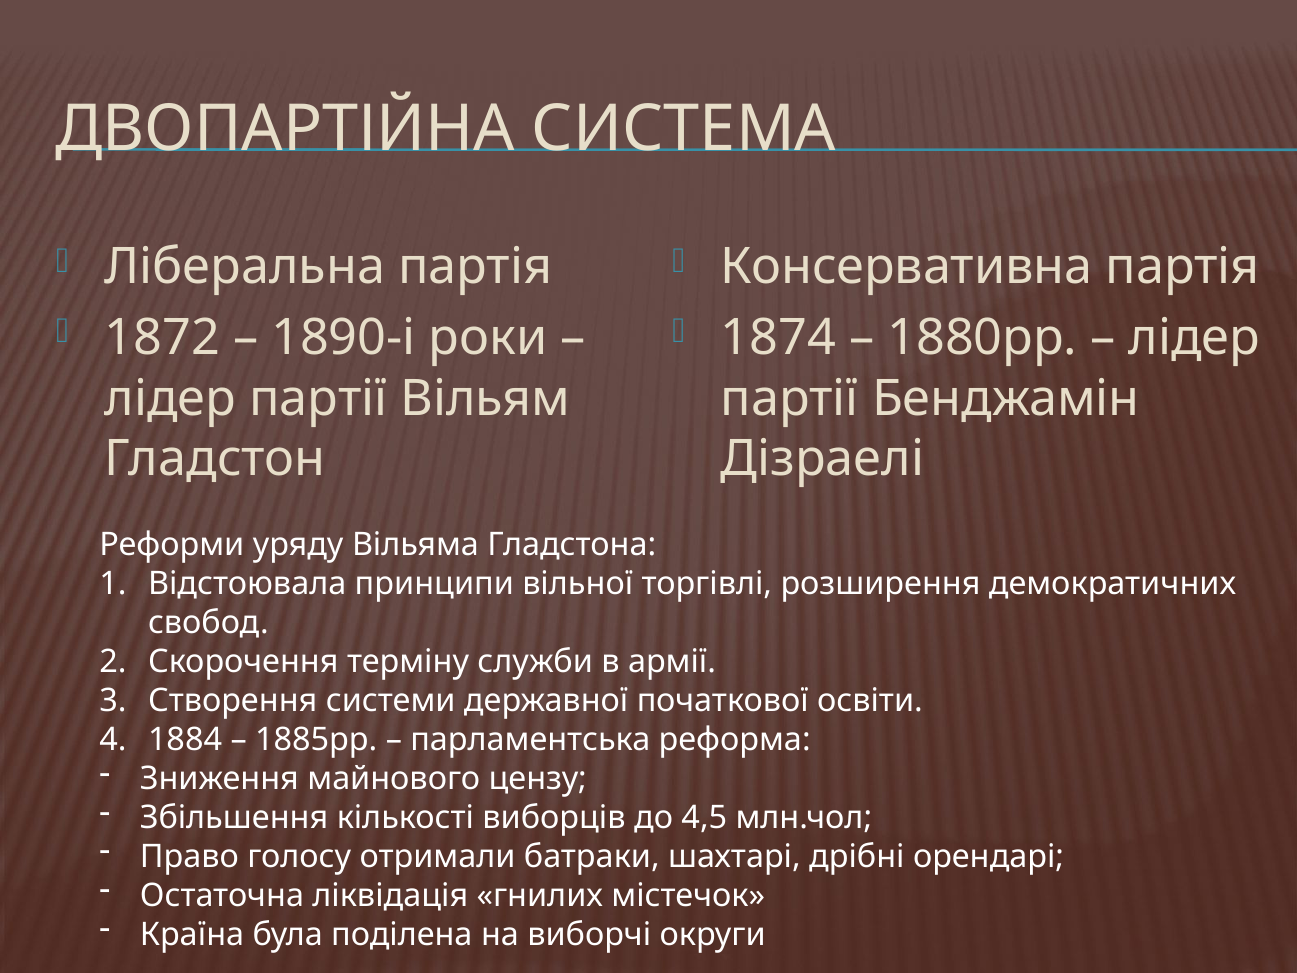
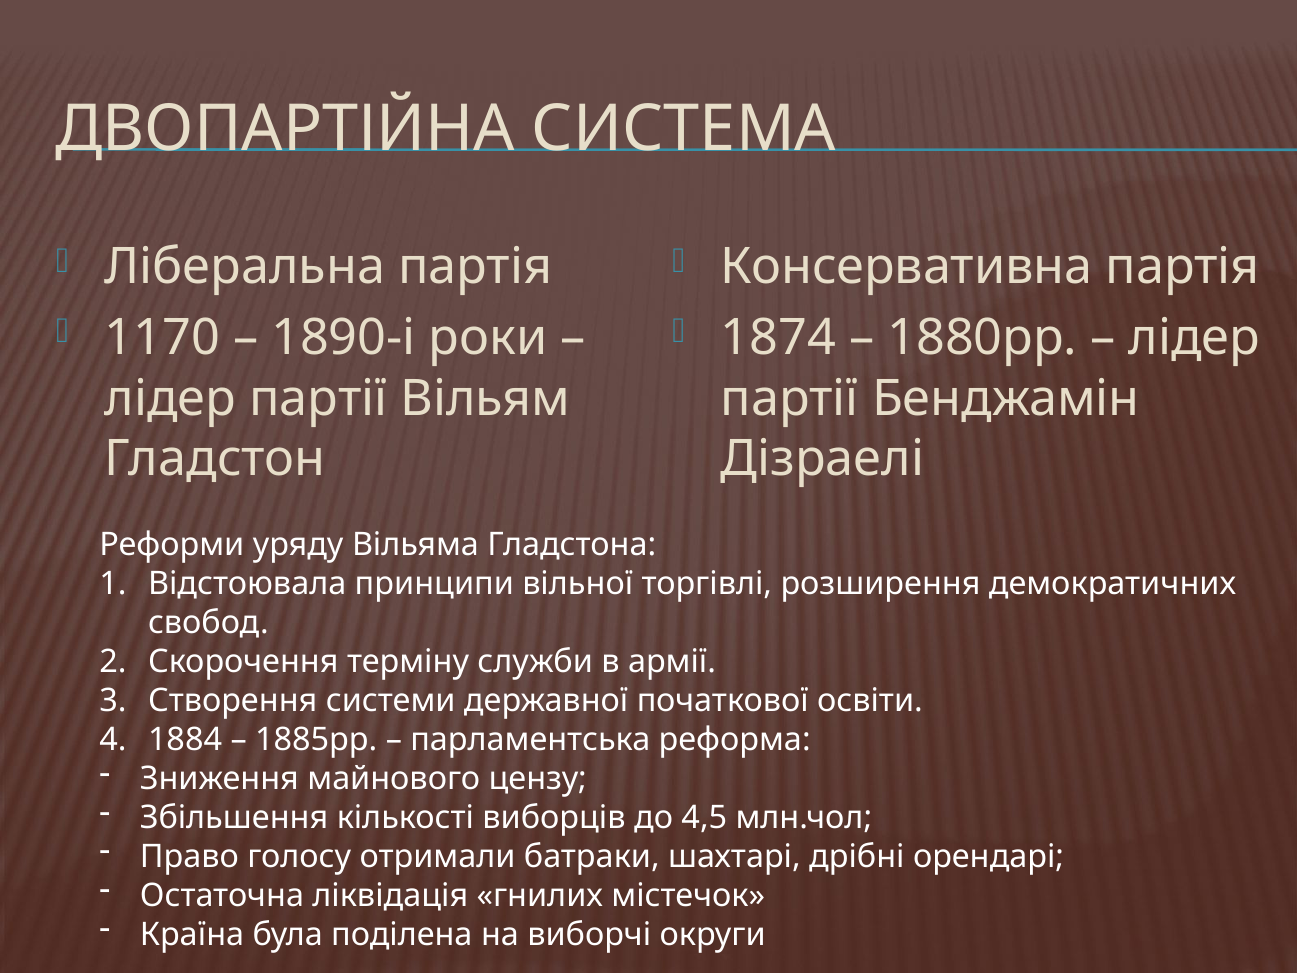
1872: 1872 -> 1170 (162, 338)
